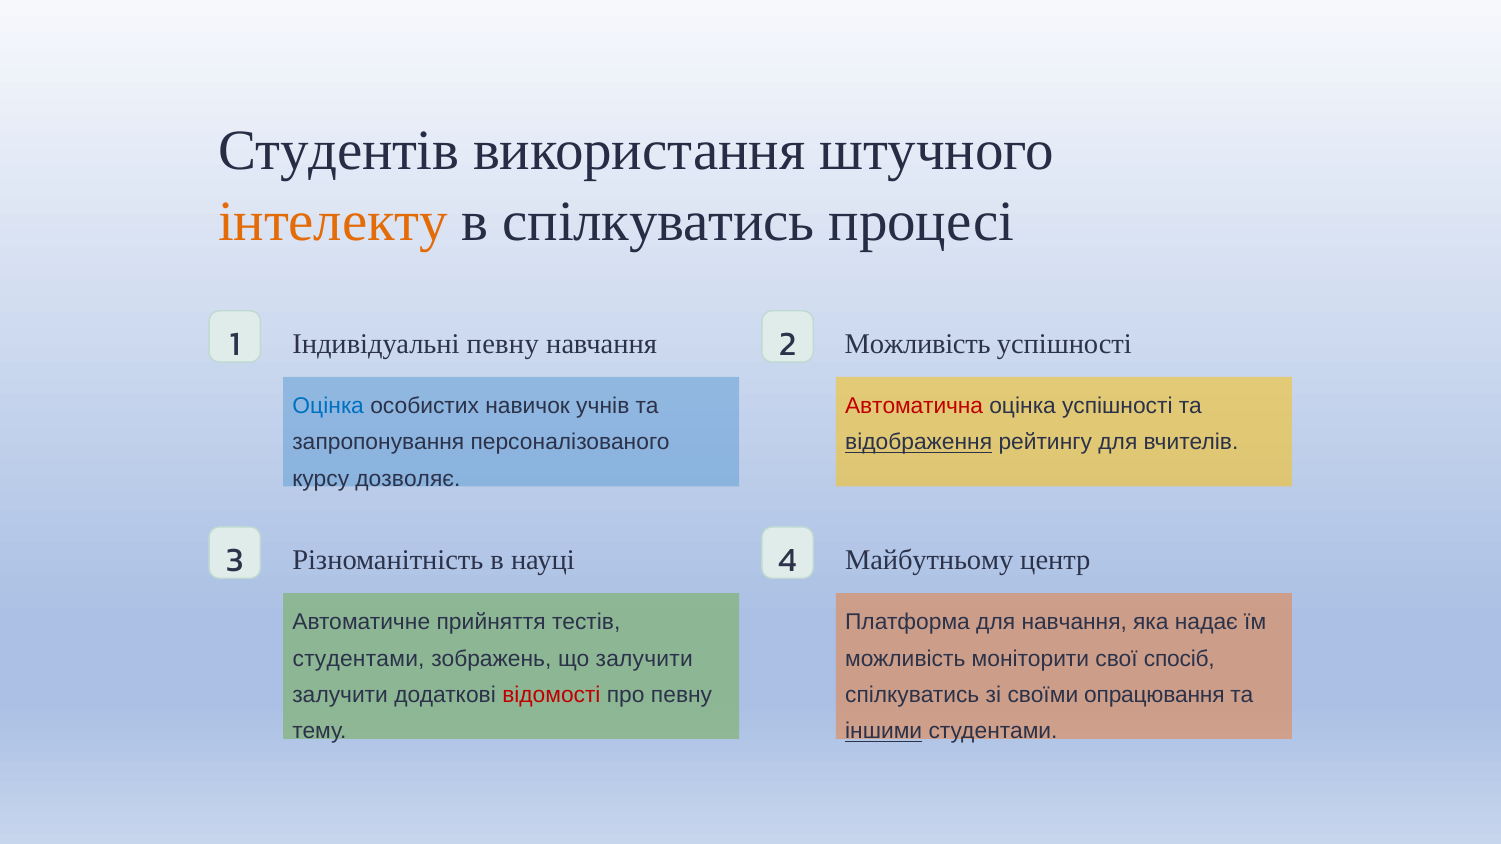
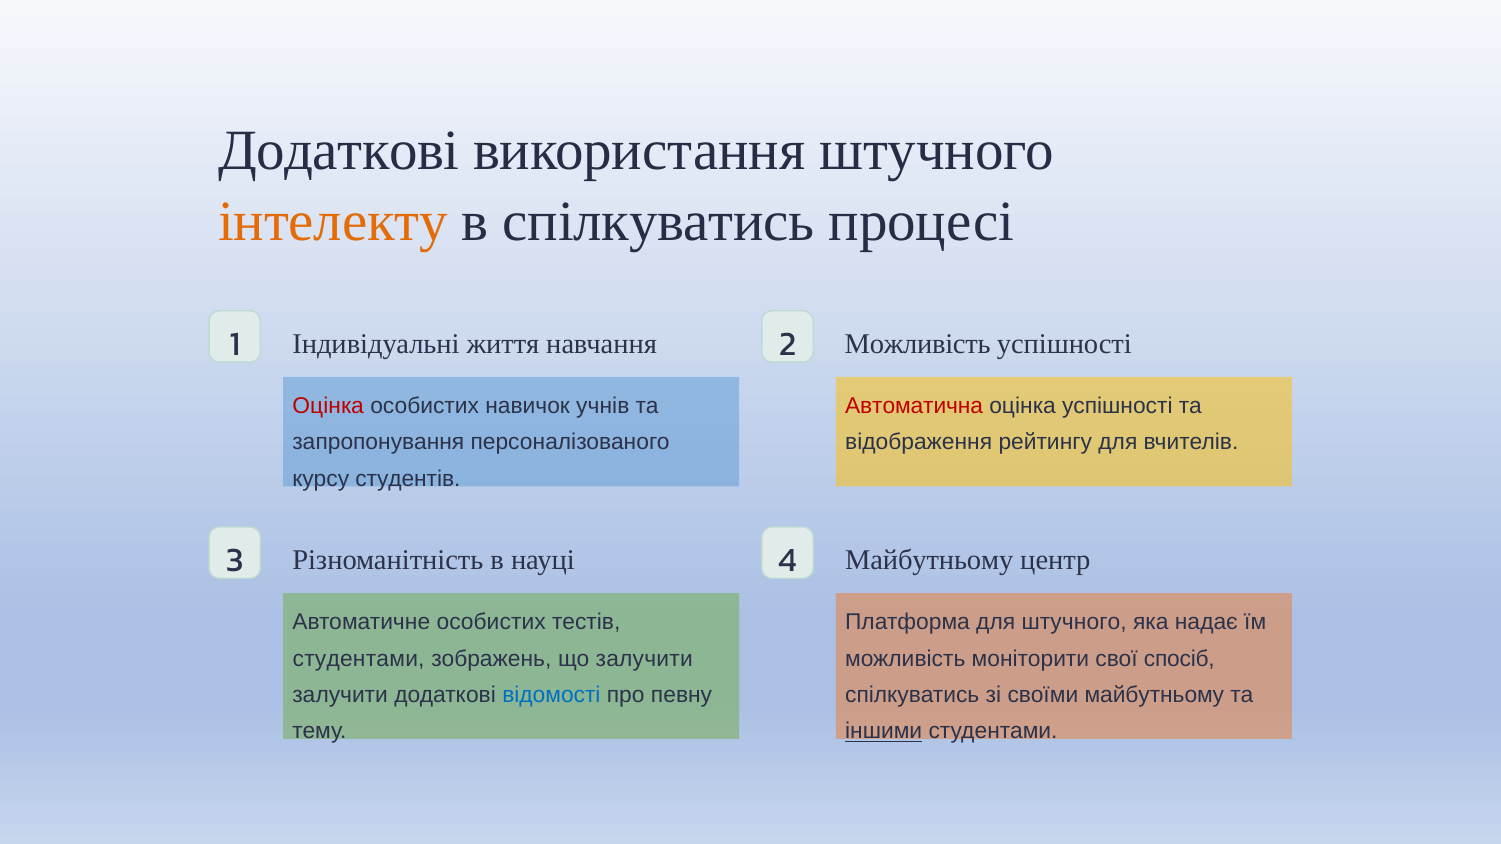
Студентів: Студентів -> Додаткові (339, 151)
Індивідуальні певну: певну -> життя (503, 344)
Оцінка colour: blue -> red (328, 406)
відображення underline: present -> none (919, 443)
дозволяє: дозволяє -> студентів (408, 479)
Автоматичне прийняття: прийняття -> особистих (491, 622)
для навчання: навчання -> штучного (1074, 622)
відомості colour: red -> blue (551, 695)
своїми опрацювання: опрацювання -> майбутньому (1154, 695)
